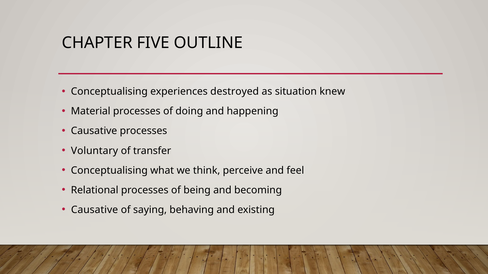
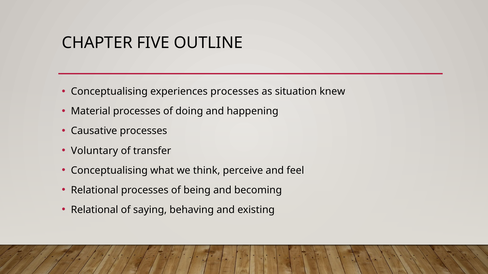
experiences destroyed: destroyed -> processes (235, 92)
Causative: Causative -> Relational (95, 210)
